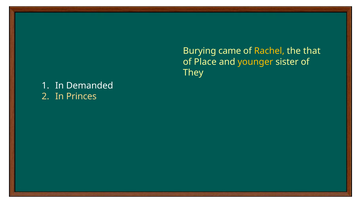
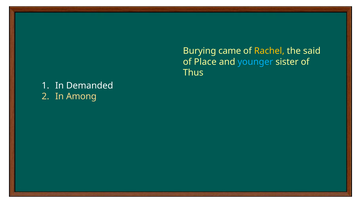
that: that -> said (312, 51)
younger colour: yellow -> light blue (255, 62)
They: They -> Thus (193, 73)
Princes: Princes -> Among (81, 96)
